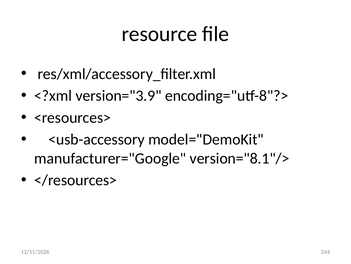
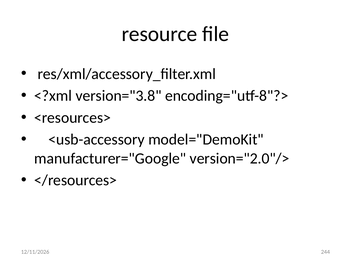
version="3.9: version="3.9 -> version="3.8 (119, 95)
version="8.1"/>: version="8.1"/> -> version="2.0"/> (240, 158)
